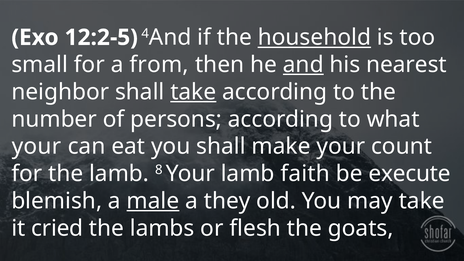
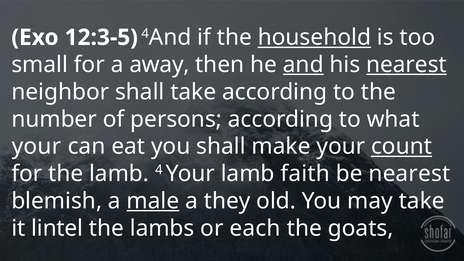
12:2-5: 12:2-5 -> 12:3-5 (101, 37)
from: from -> away (159, 65)
nearest underline: none -> present (406, 65)
take underline: present -> none (193, 92)
count underline: none -> present (402, 146)
lamb 8: 8 -> 4 (159, 170)
be execute: execute -> nearest (409, 174)
cried: cried -> lintel (57, 228)
flesh: flesh -> each (255, 228)
